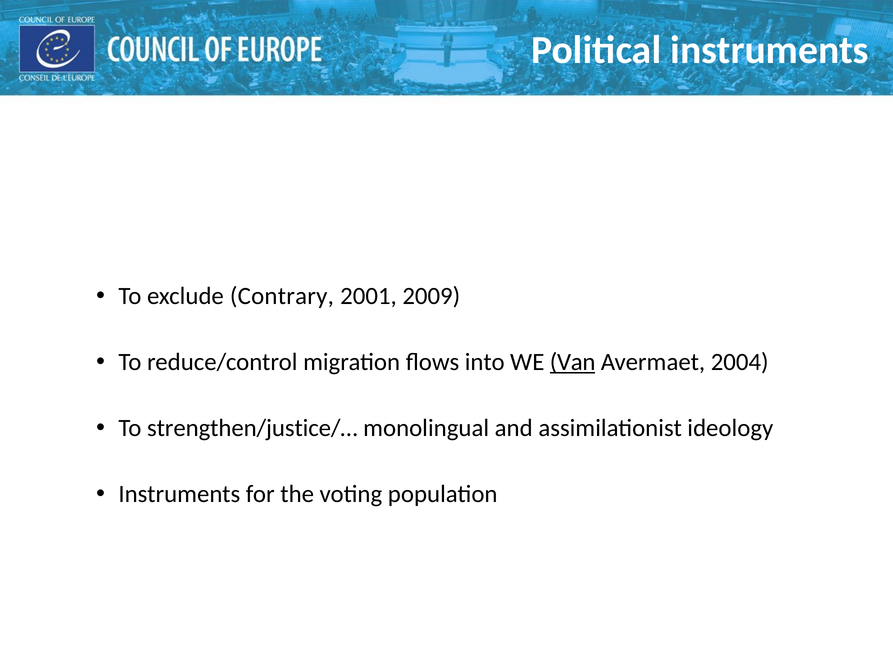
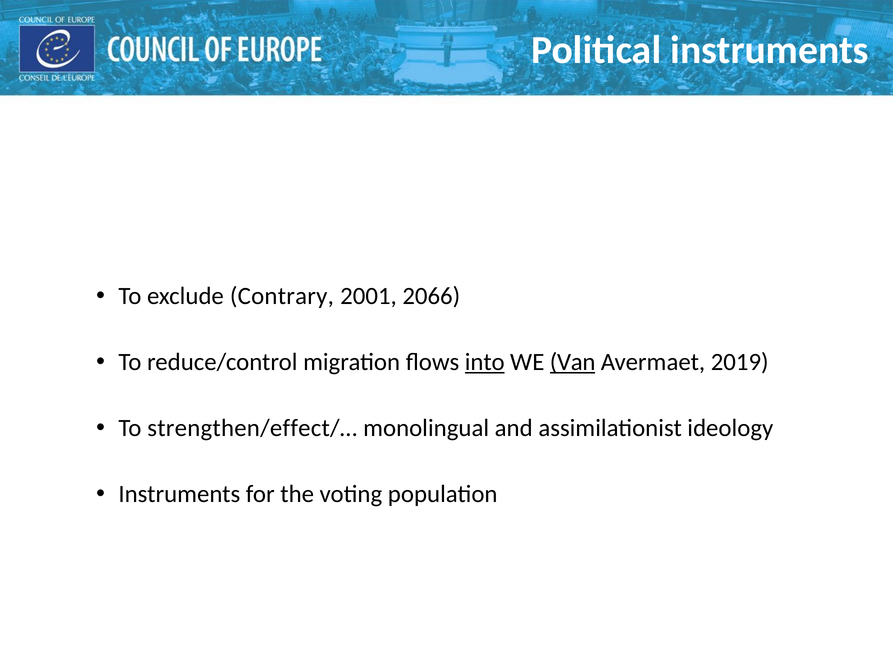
2009: 2009 -> 2066 (431, 296)
into underline: none -> present (485, 362)
2004: 2004 -> 2019 (740, 362)
strengthen/justice/…: strengthen/justice/… -> strengthen/effect/… (252, 428)
